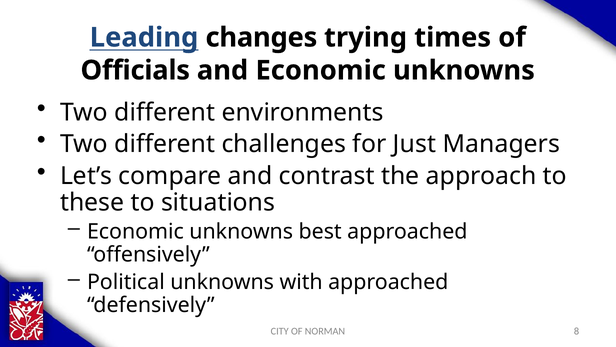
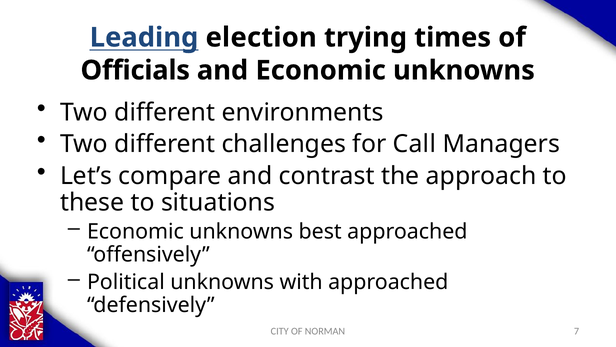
changes: changes -> election (261, 37)
Just: Just -> Call (414, 144)
8: 8 -> 7 (576, 331)
